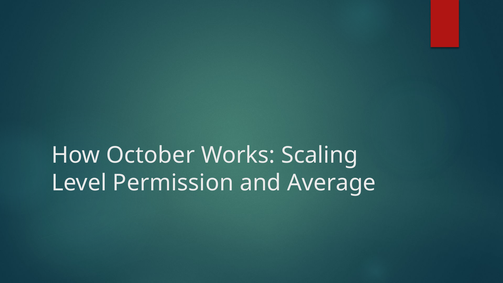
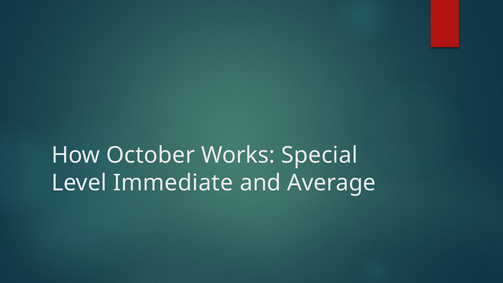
Scaling: Scaling -> Special (319, 155)
Permission: Permission -> Immediate (173, 183)
